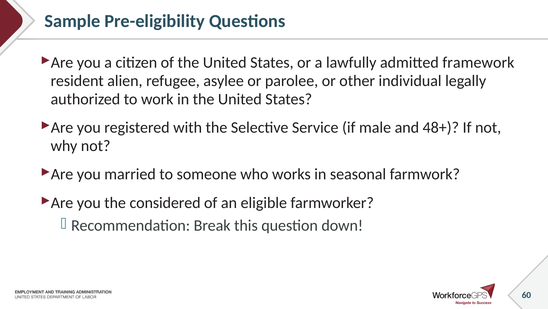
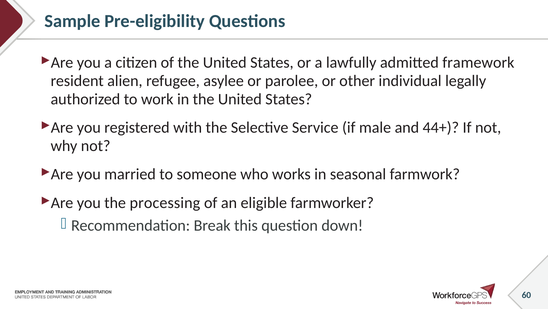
48+: 48+ -> 44+ (441, 127)
considered: considered -> processing (165, 202)
